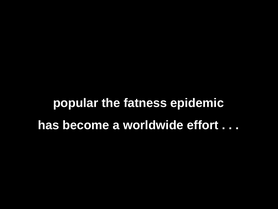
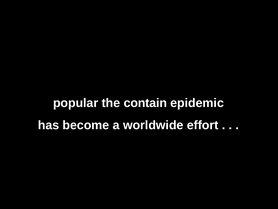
fatness: fatness -> contain (145, 103)
